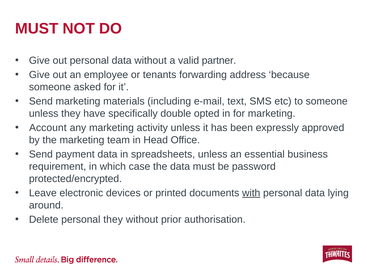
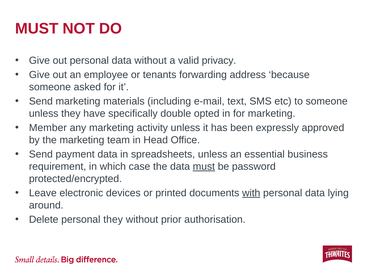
partner: partner -> privacy (219, 61)
Account: Account -> Member (48, 128)
must underline: none -> present (204, 167)
